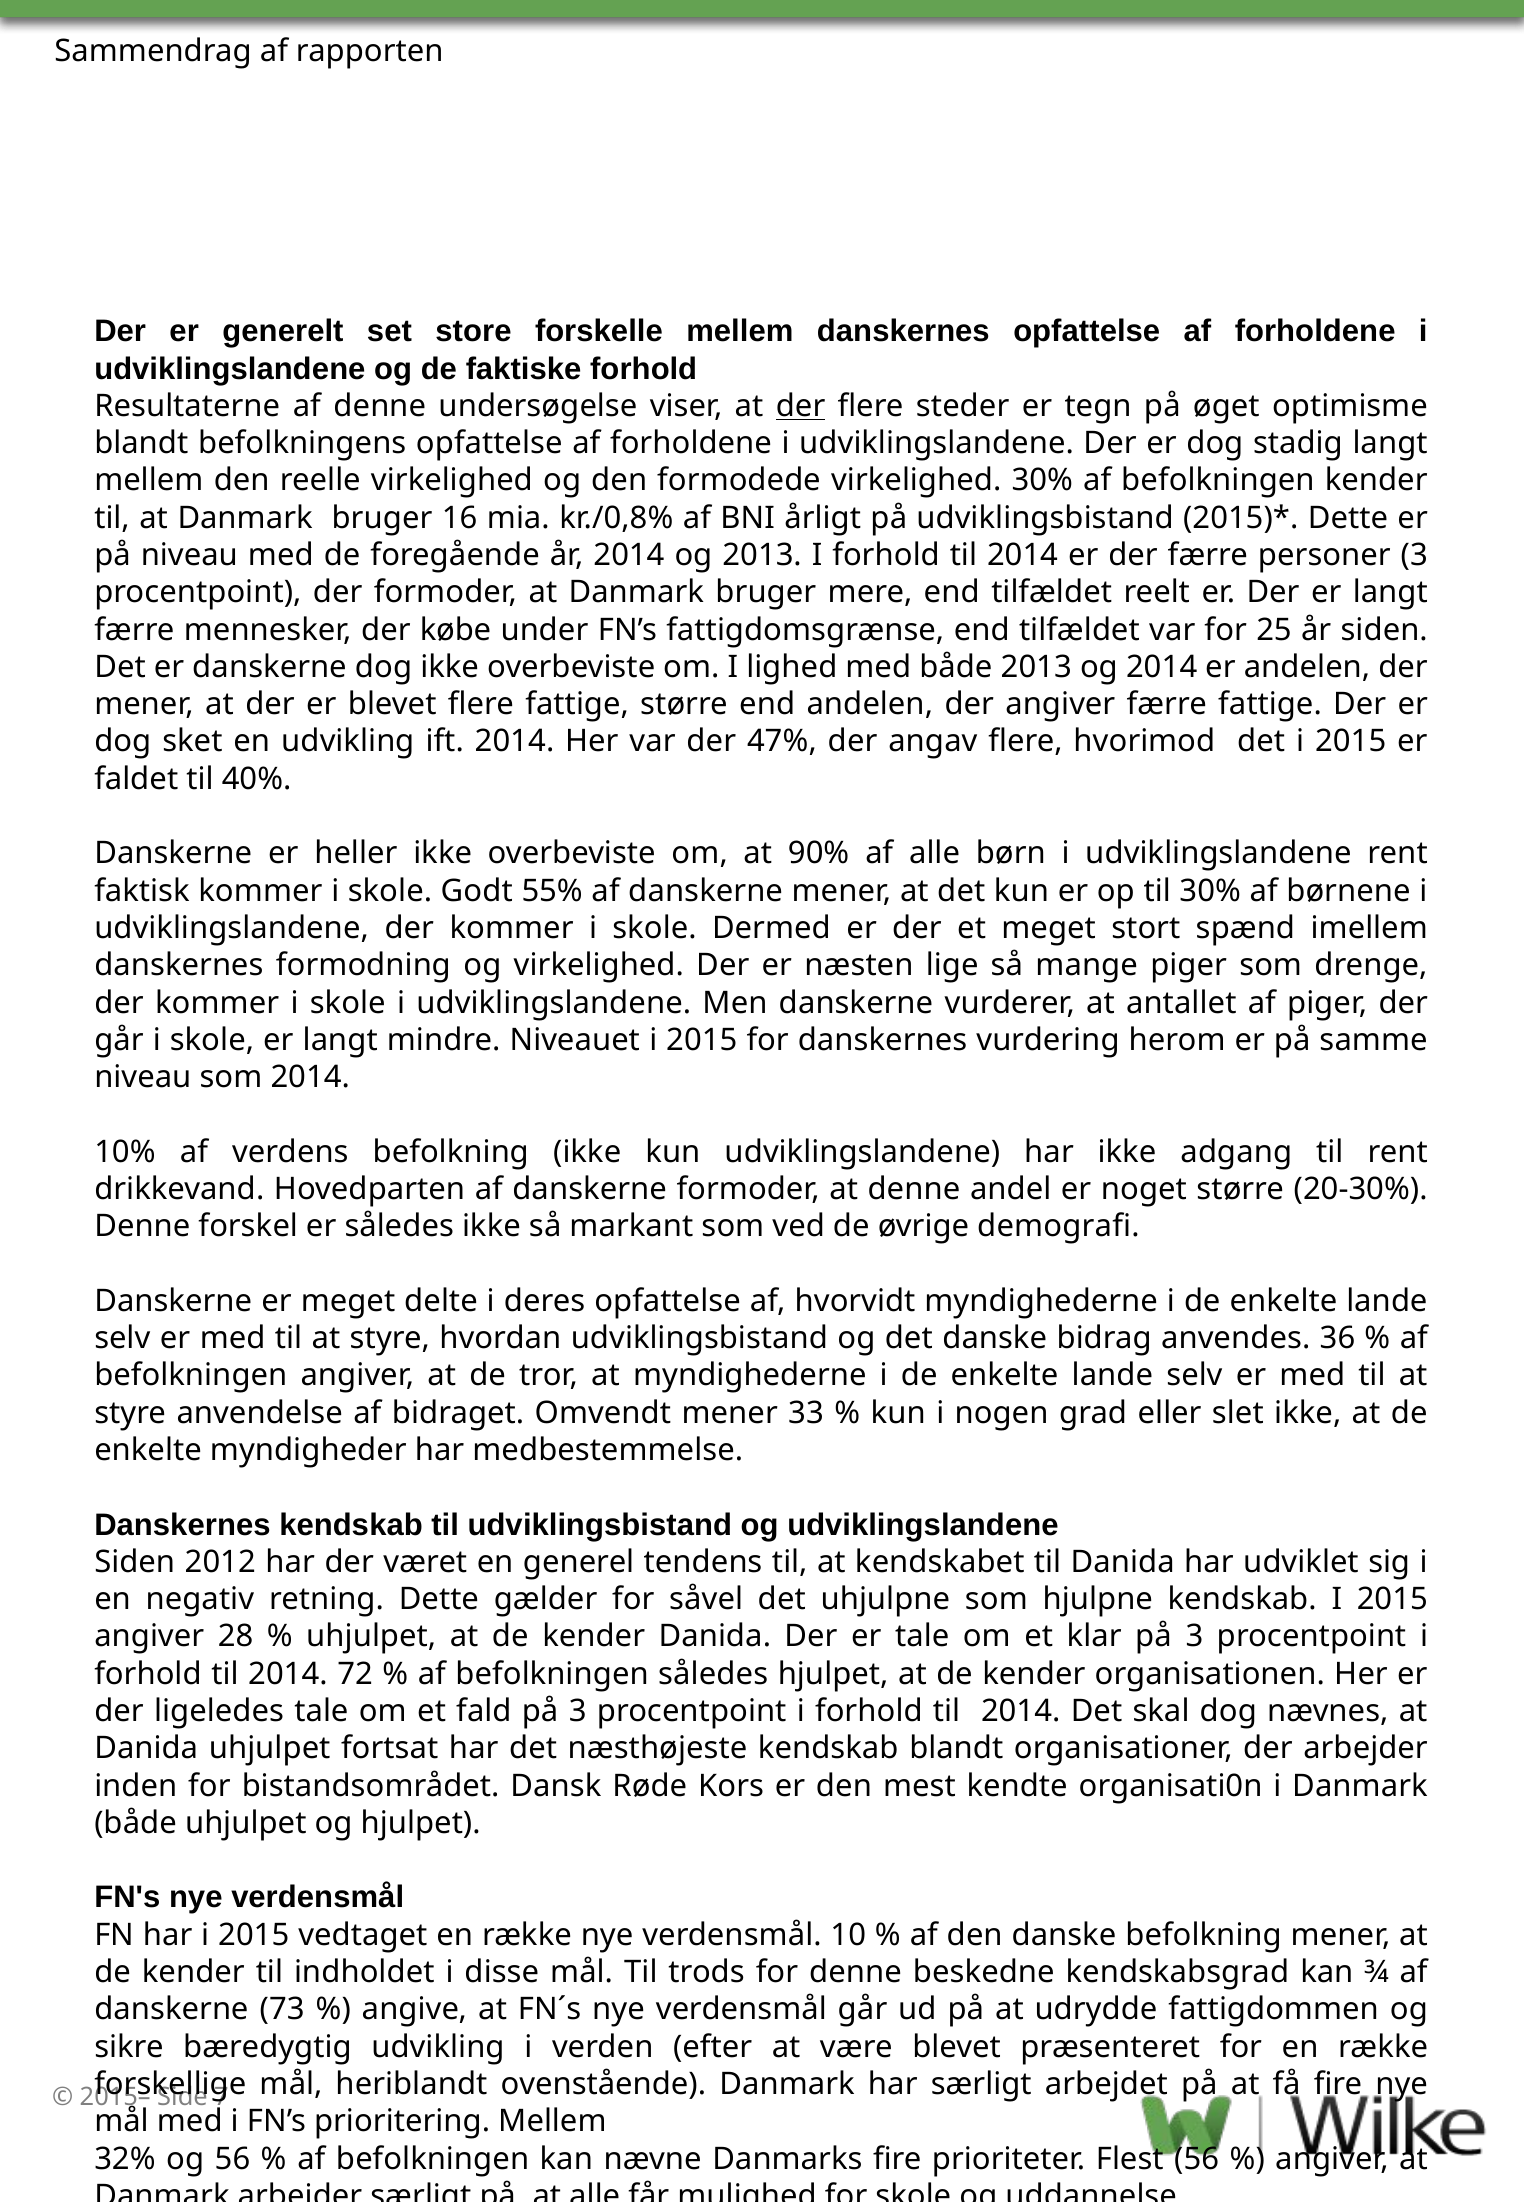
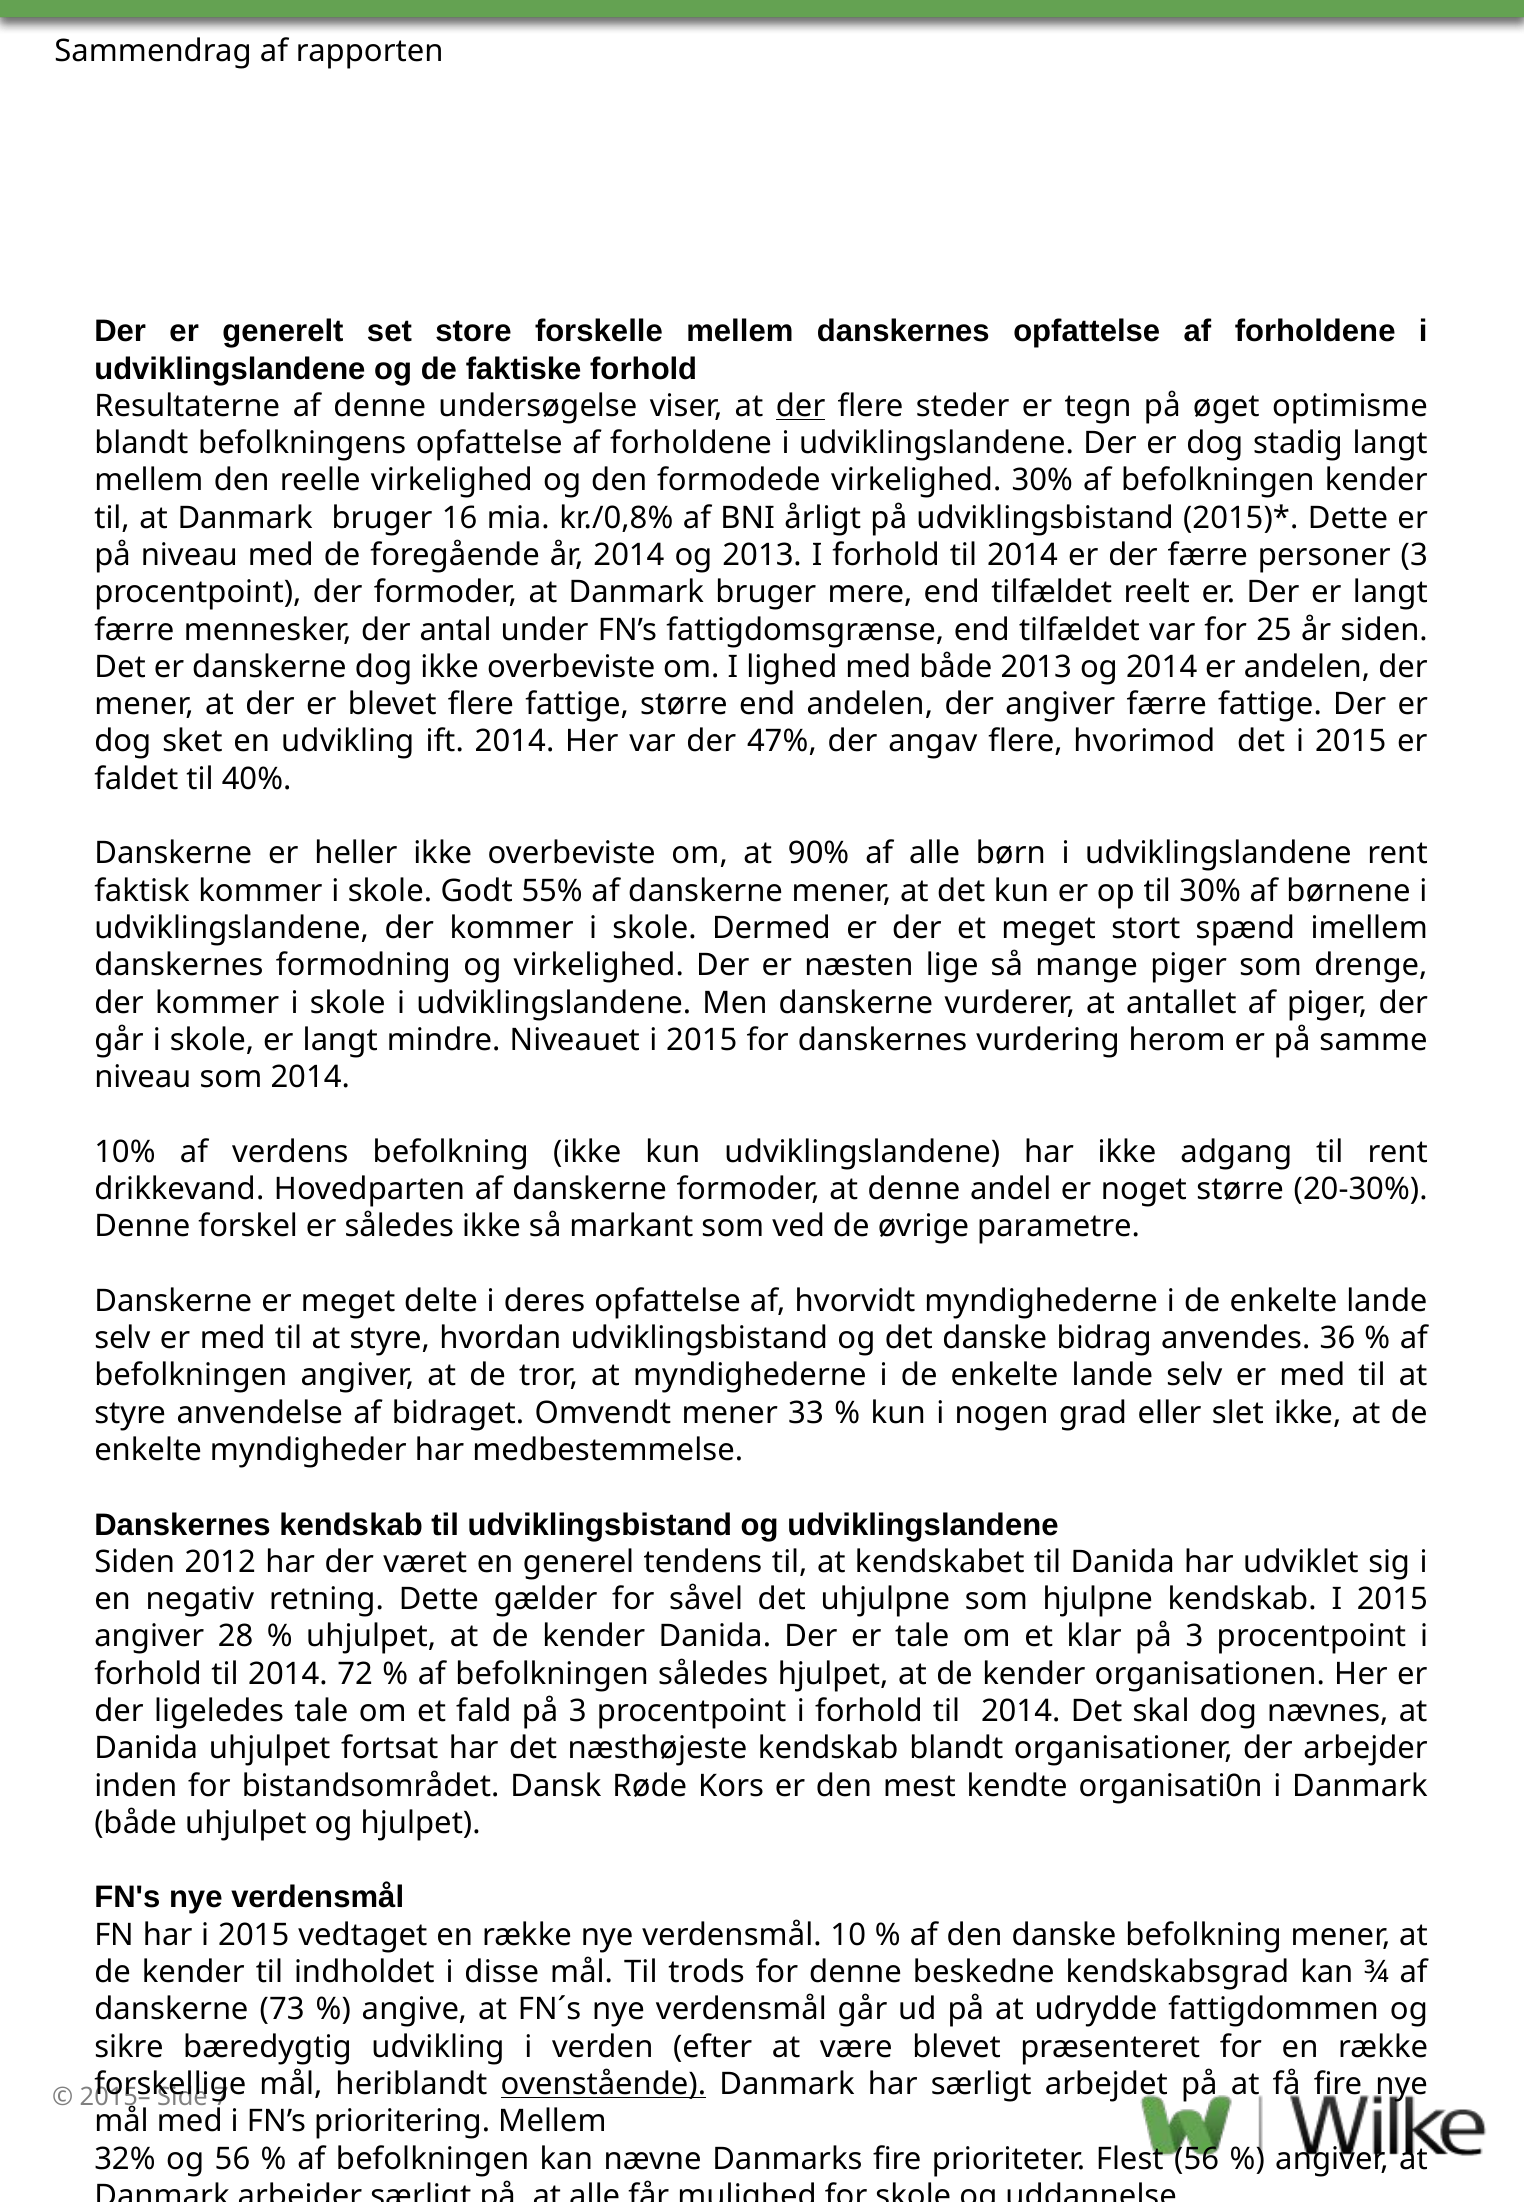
købe: købe -> antal (456, 630)
demografi: demografi -> parametre (1059, 1226)
ovenstående underline: none -> present (603, 2084)
